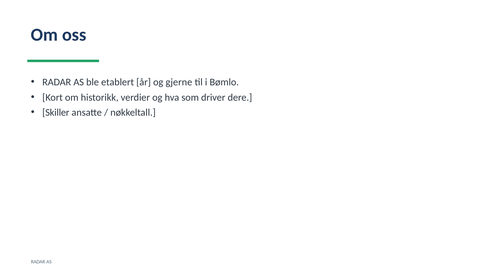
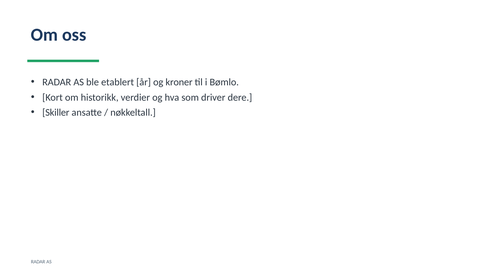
gjerne: gjerne -> kroner (179, 82)
